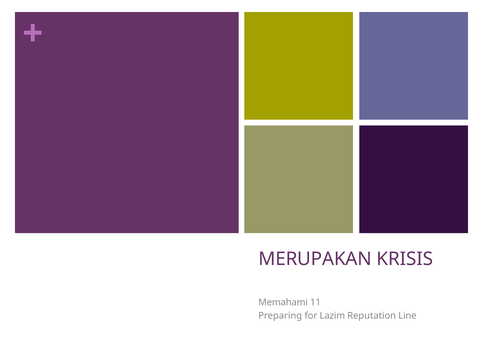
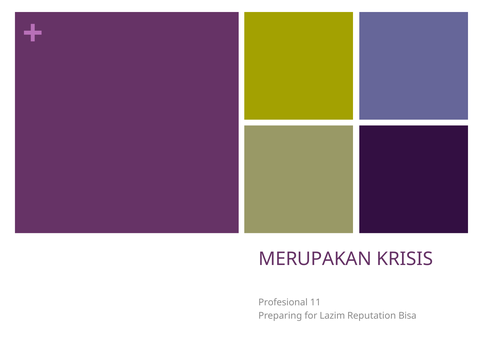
Memahami: Memahami -> Profesional (283, 303)
Line: Line -> Bisa (407, 316)
